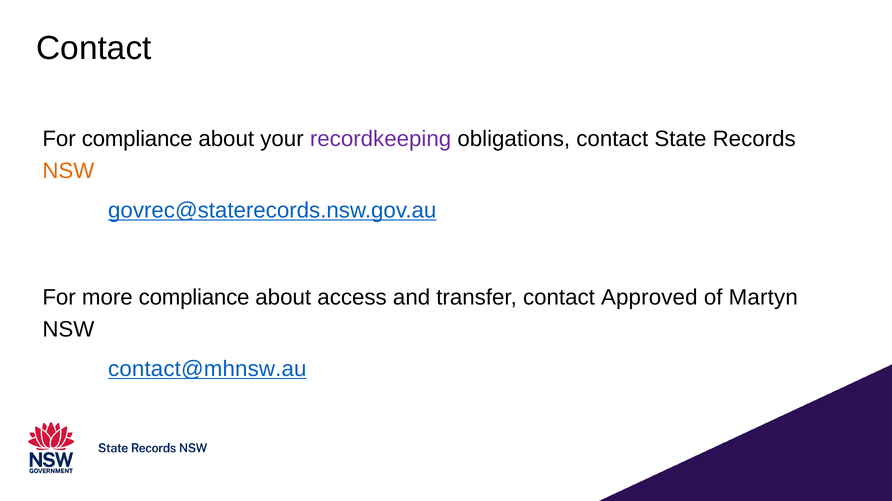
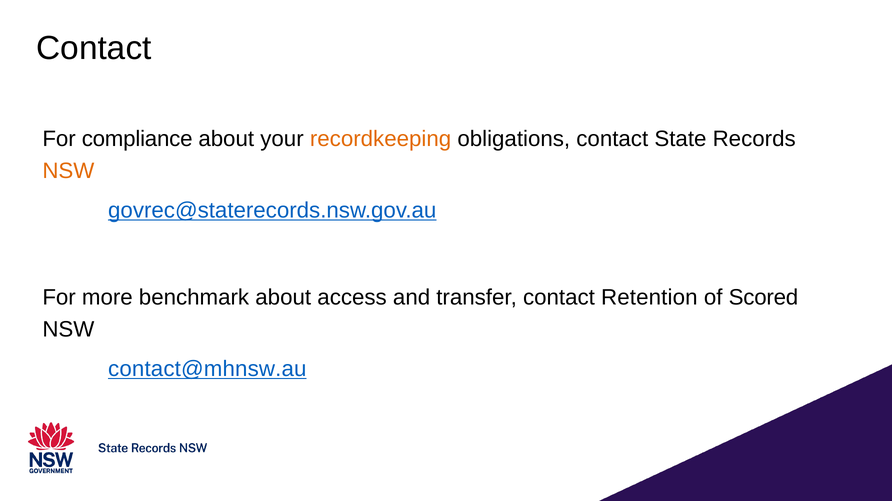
recordkeeping colour: purple -> orange (381, 139)
more compliance: compliance -> benchmark (194, 298)
Approved: Approved -> Retention (649, 298)
Martyn: Martyn -> Scored (763, 298)
